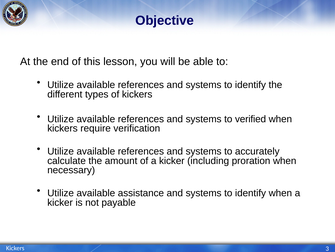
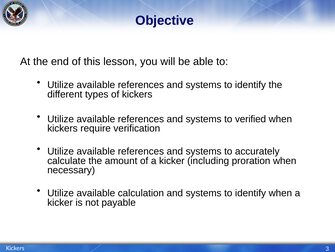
assistance: assistance -> calculation (141, 193)
